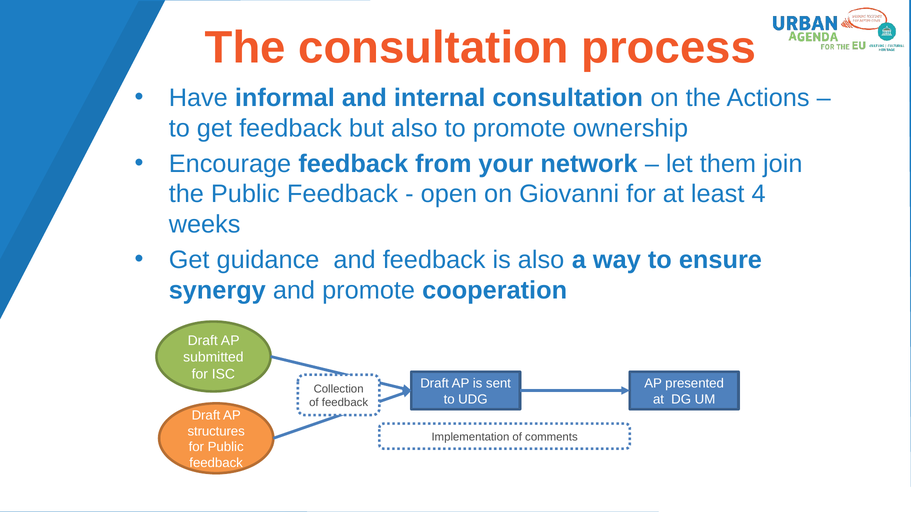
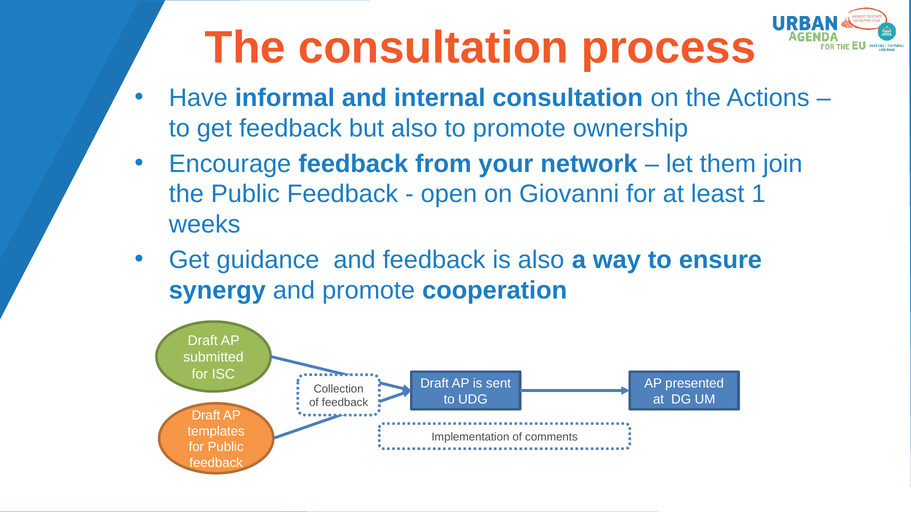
4: 4 -> 1 (759, 194)
structures: structures -> templates (216, 432)
